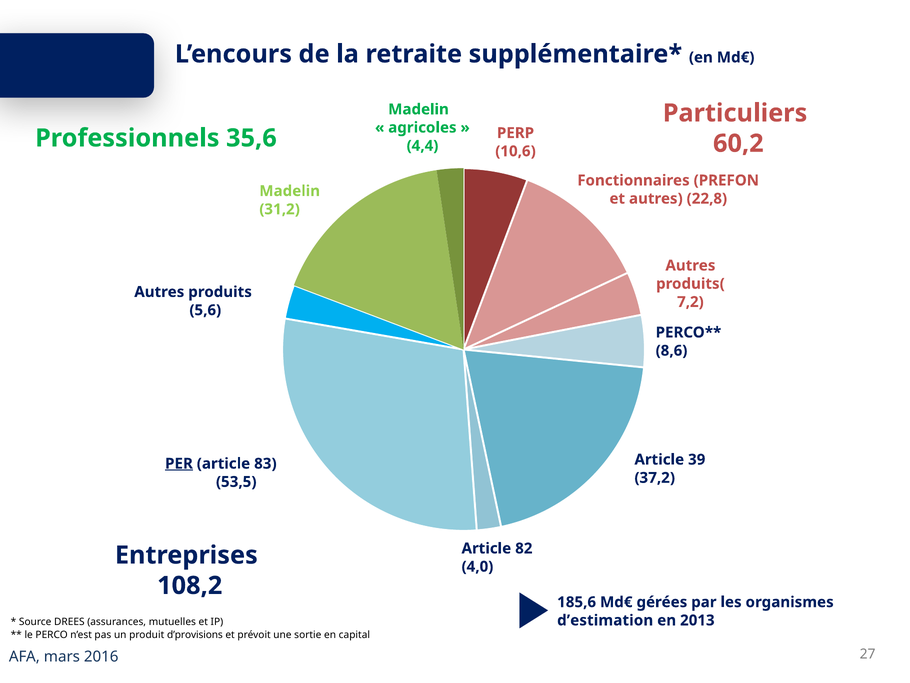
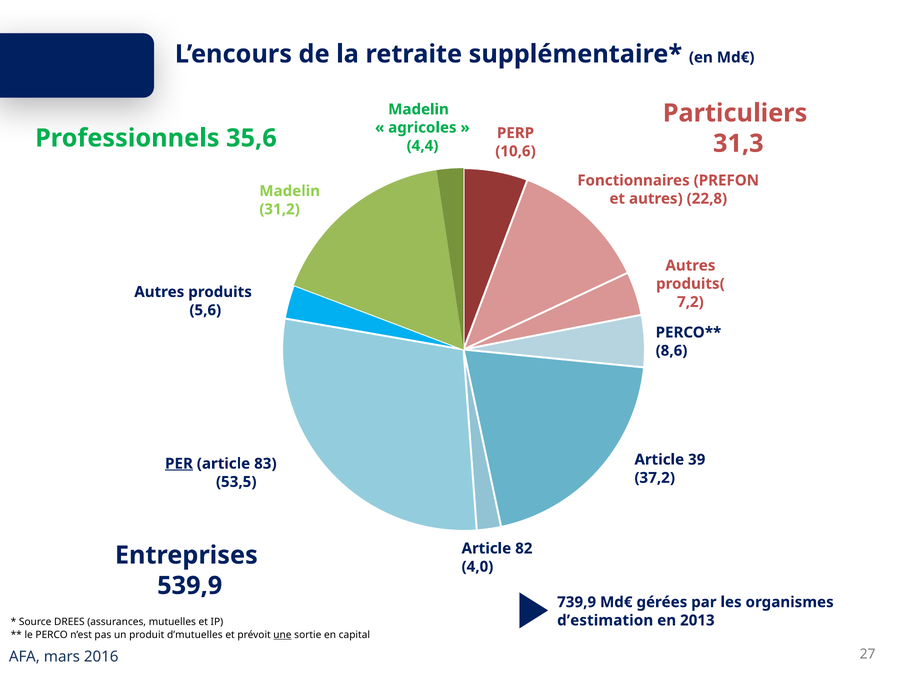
60,2: 60,2 -> 31,3 (738, 143)
108,2: 108,2 -> 539,9 (190, 585)
185,6: 185,6 -> 739,9 (577, 602)
d’provisions: d’provisions -> d’mutuelles (195, 634)
une underline: none -> present (282, 634)
